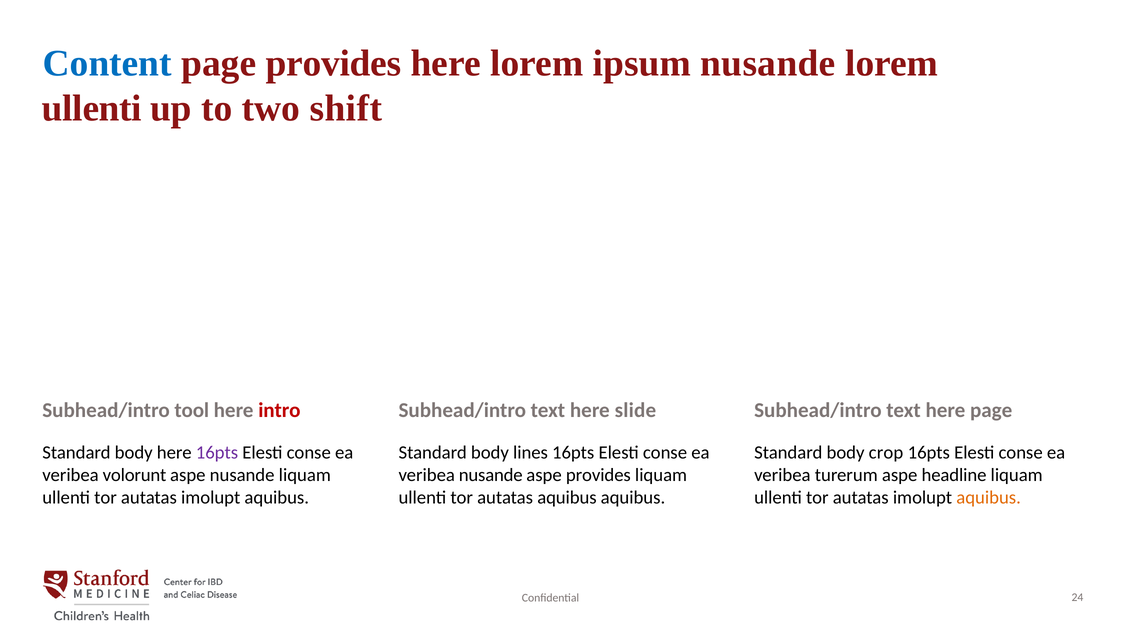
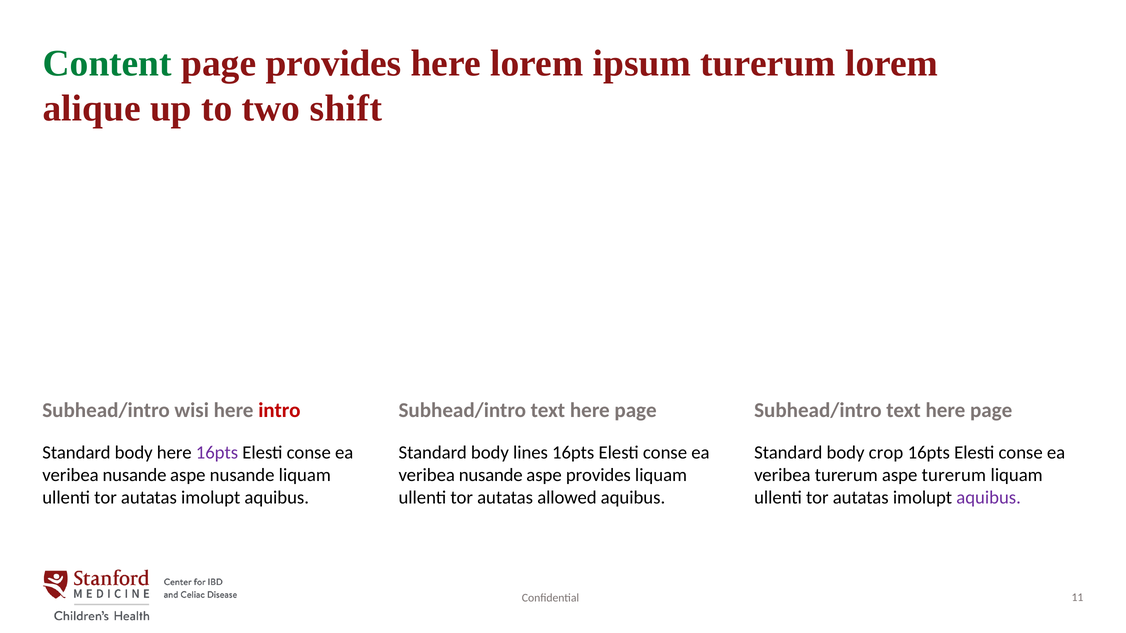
Content colour: blue -> green (107, 64)
ipsum nusande: nusande -> turerum (768, 64)
ullenti: ullenti -> alique (92, 109)
tool: tool -> wisi (192, 410)
slide: slide -> page (636, 410)
volorunt: volorunt -> nusande (135, 475)
aspe headline: headline -> turerum (954, 475)
autatas aquibus: aquibus -> allowed (567, 498)
aquibus colour: orange -> purple (989, 498)
24: 24 -> 11 (1077, 598)
